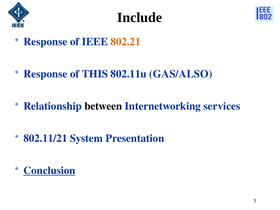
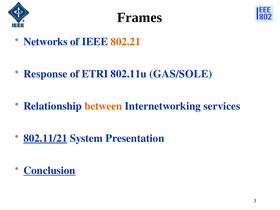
Include: Include -> Frames (140, 17)
Response: Response -> Networks (46, 42)
THIS: THIS -> ETRI (95, 74)
GAS/ALSO: GAS/ALSO -> GAS/SOLE (181, 74)
between colour: black -> orange (103, 106)
802.11/21 underline: none -> present (45, 138)
